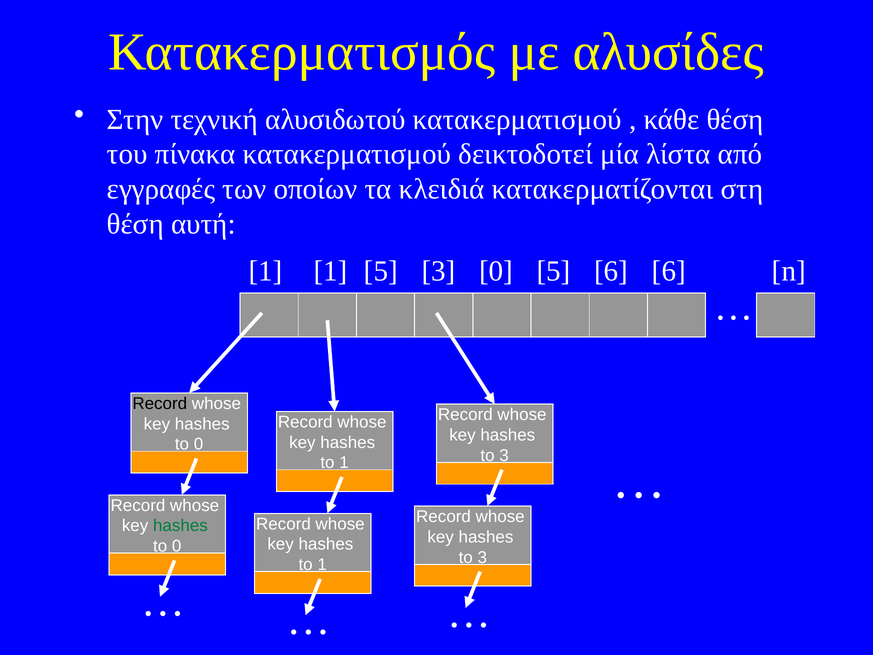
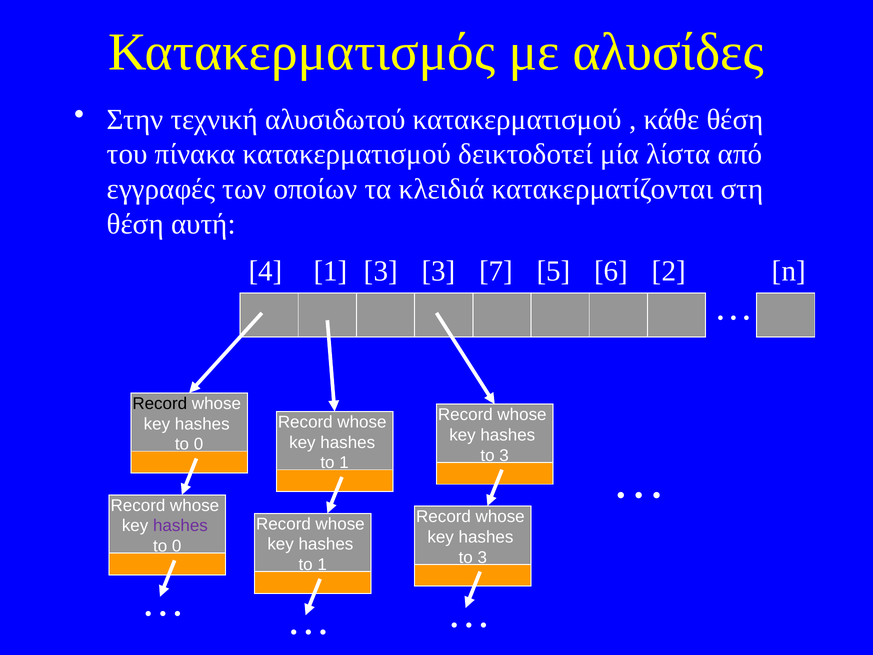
1: 1 -> 4 (266, 271)
1 5: 5 -> 3 (381, 271)
3 0: 0 -> 7 (496, 271)
6 6: 6 -> 2 (669, 271)
hashes colour: green -> purple (180, 526)
